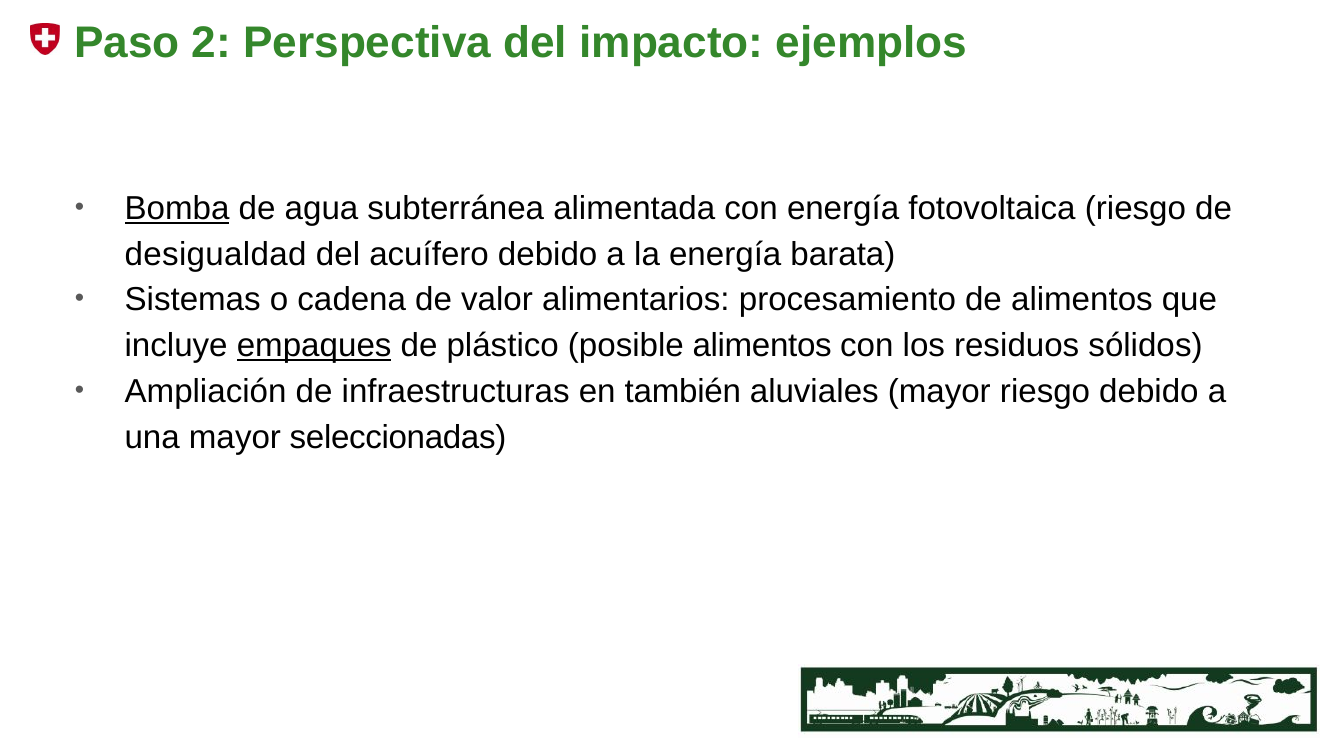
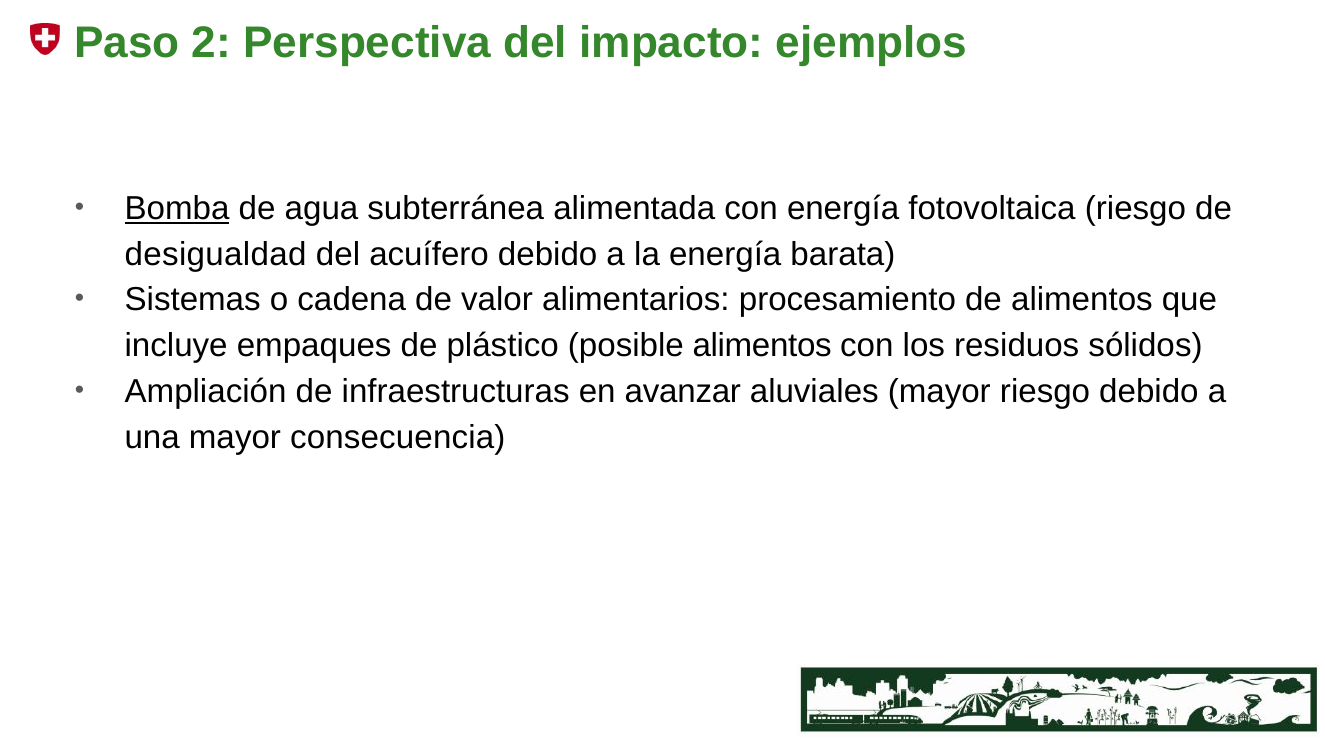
empaques underline: present -> none (314, 345)
también: también -> avanzar (683, 391)
seleccionadas: seleccionadas -> consecuencia (398, 437)
